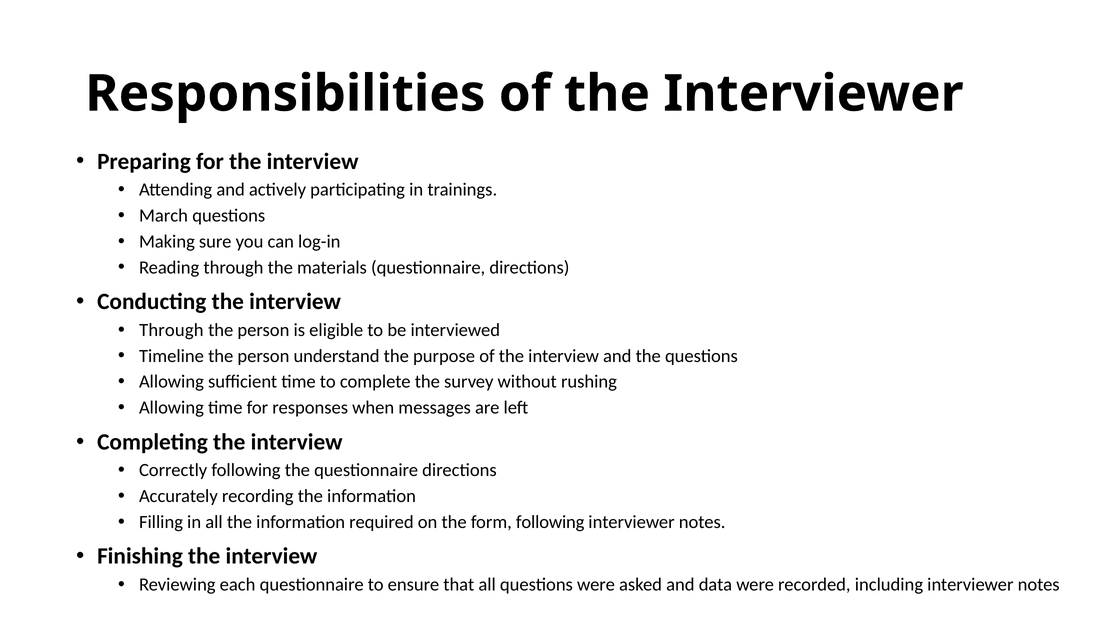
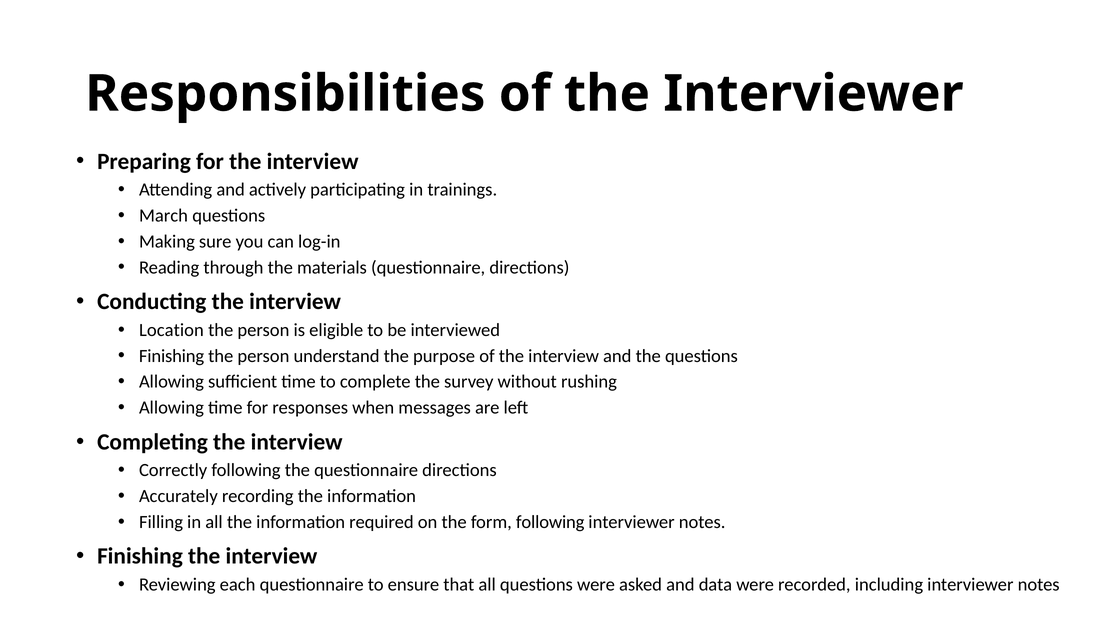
Through: Through -> Location (171, 330)
Timeline: Timeline -> Finishing (172, 356)
